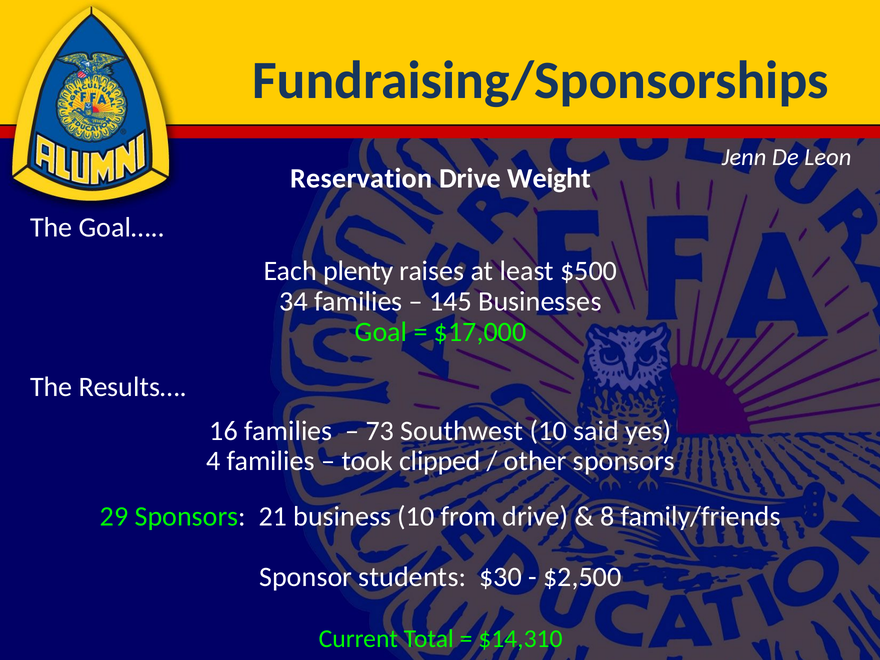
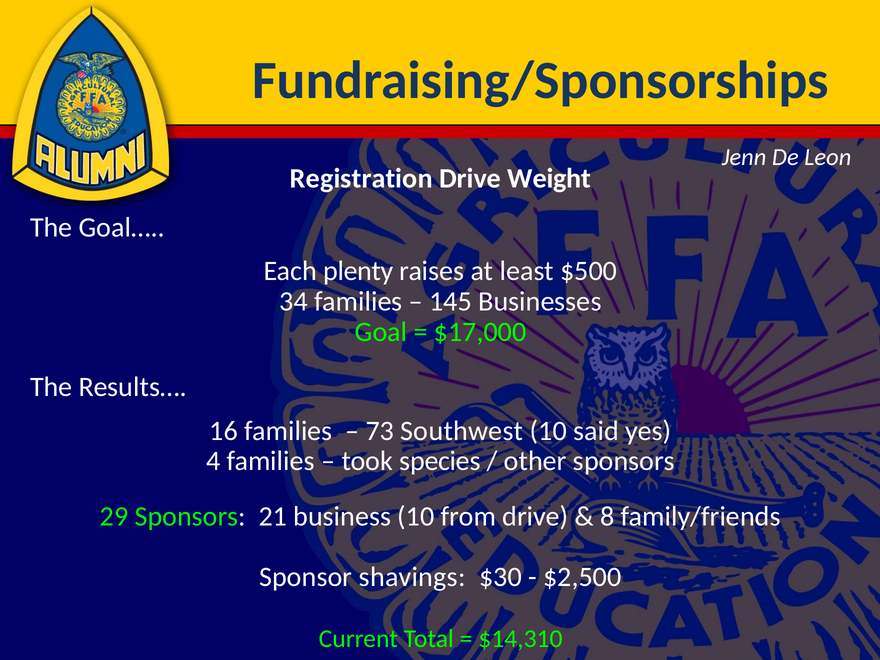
Reservation: Reservation -> Registration (361, 179)
clipped: clipped -> species (440, 461)
students: students -> shavings (412, 577)
